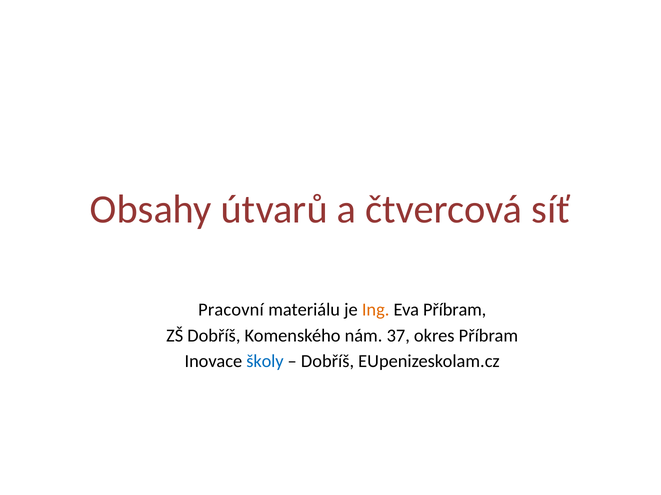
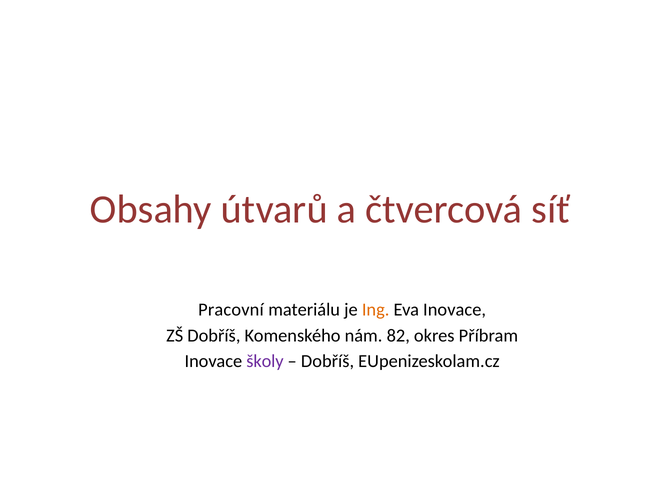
Eva Příbram: Příbram -> Inovace (455, 310)
37: 37 -> 82 (398, 336)
školy colour: blue -> purple (265, 362)
